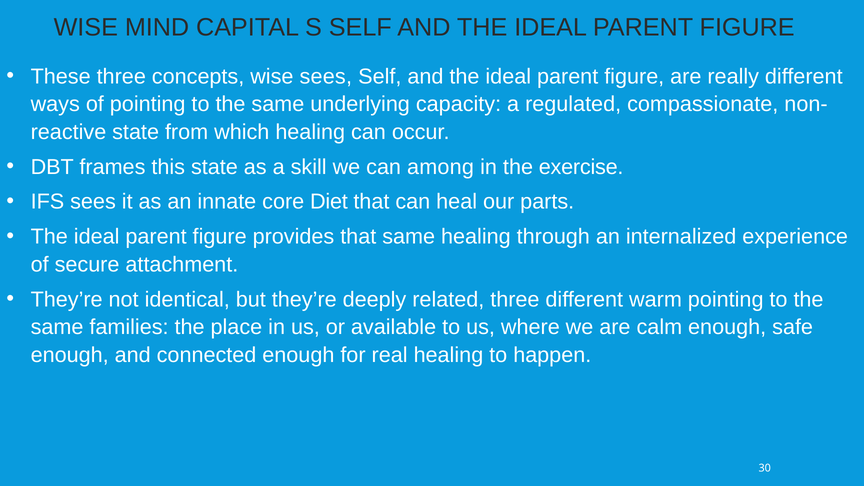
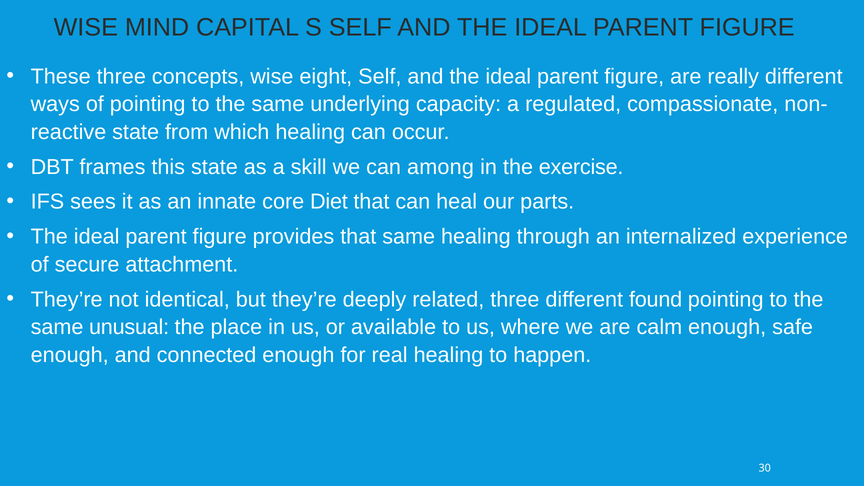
wise sees: sees -> eight (326, 77)
warm: warm -> found (656, 299)
families: families -> unusual (129, 327)
